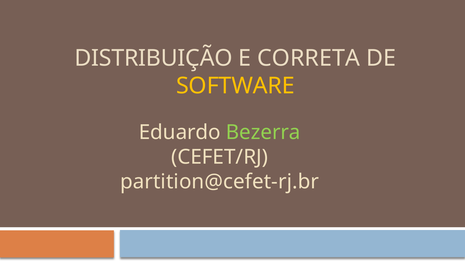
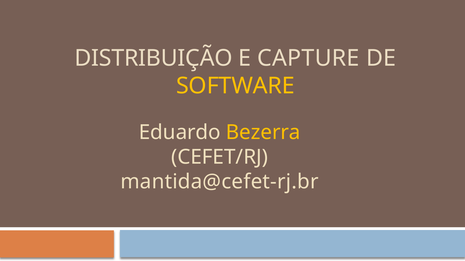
CORRETA: CORRETA -> CAPTURE (308, 58)
Bezerra colour: light green -> yellow (263, 133)
partition@cefet-rj.br: partition@cefet-rj.br -> mantida@cefet-rj.br (219, 182)
